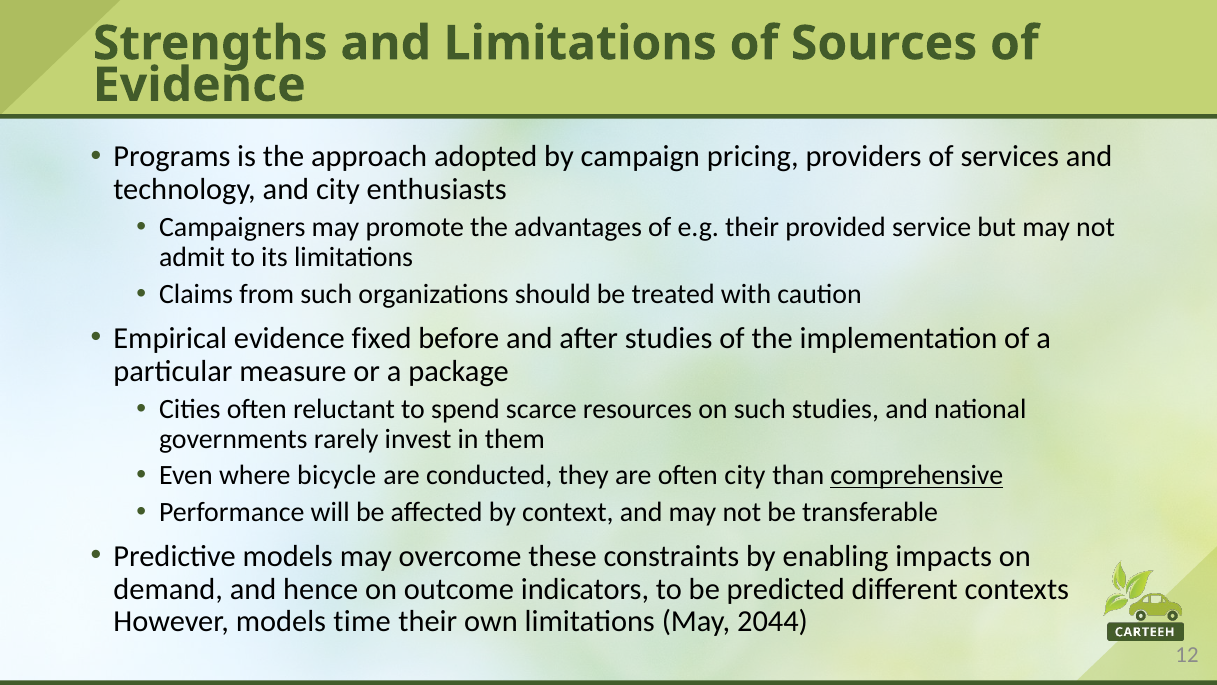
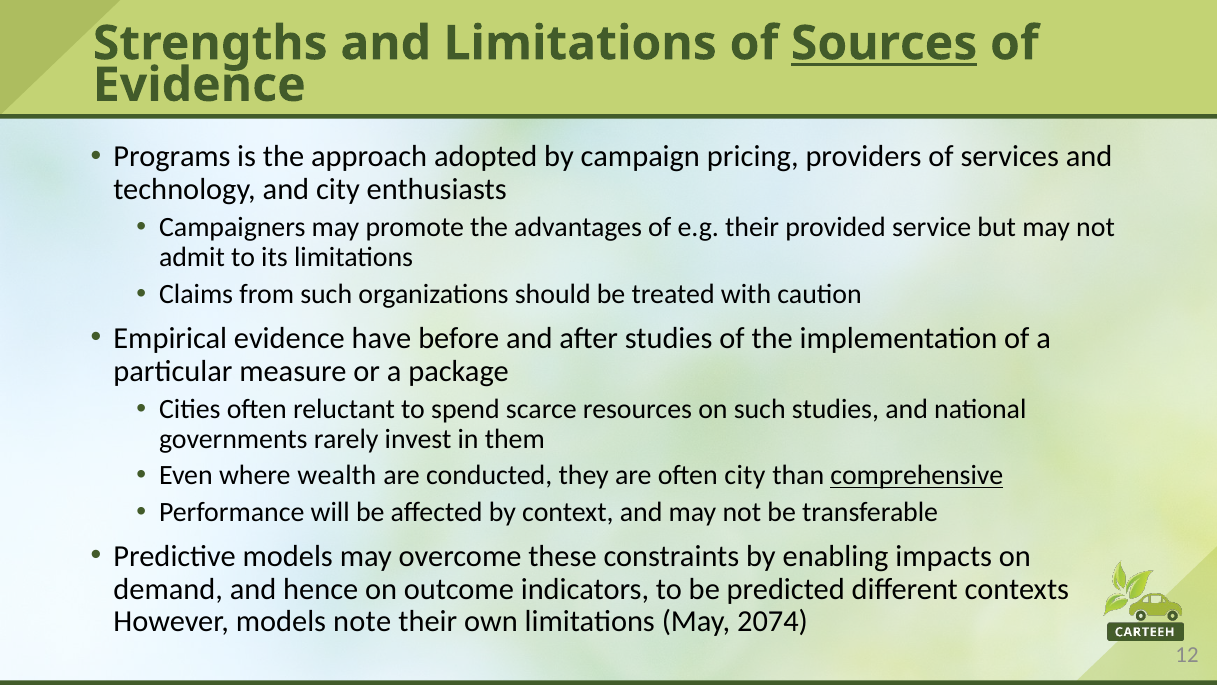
Sources underline: none -> present (884, 43)
fixed: fixed -> have (381, 338)
bicycle: bicycle -> wealth (337, 475)
time: time -> note (362, 621)
2044: 2044 -> 2074 (773, 621)
